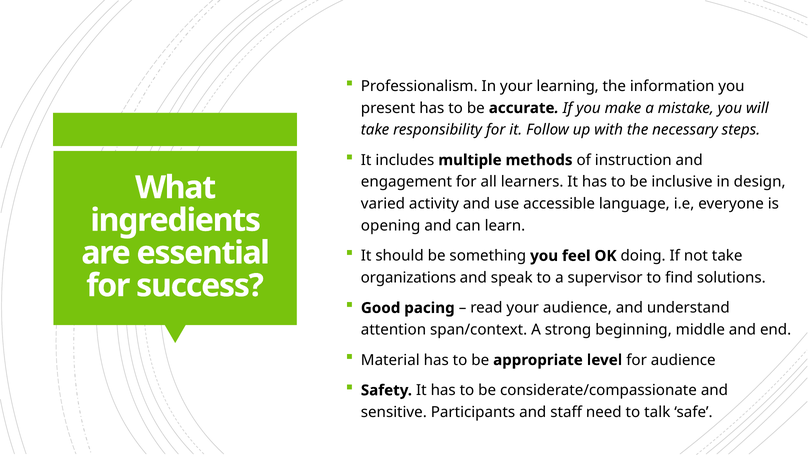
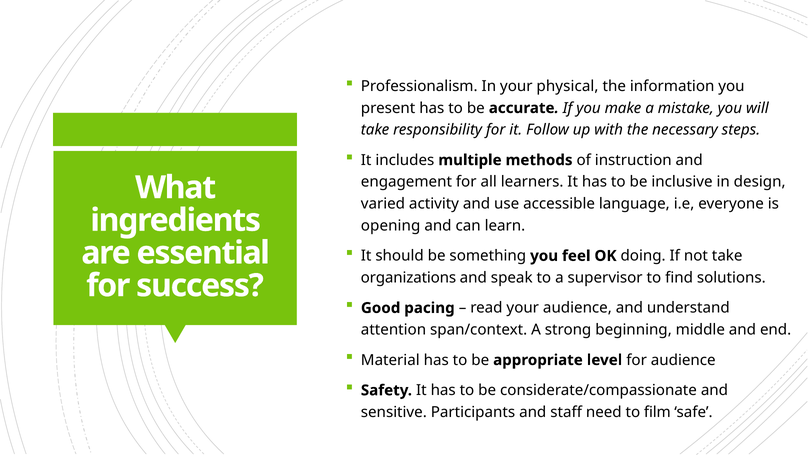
learning: learning -> physical (568, 86)
talk: talk -> film (657, 412)
